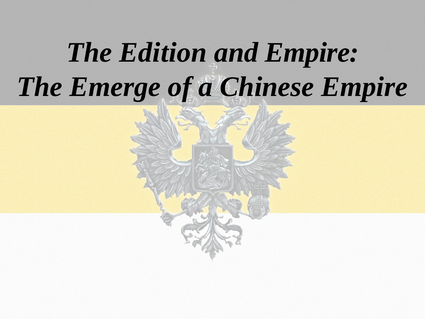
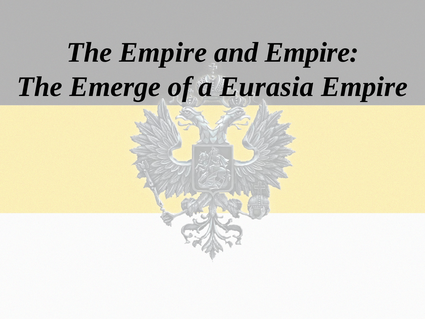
The Edition: Edition -> Empire (163, 53)
Chinese: Chinese -> Eurasia (267, 87)
